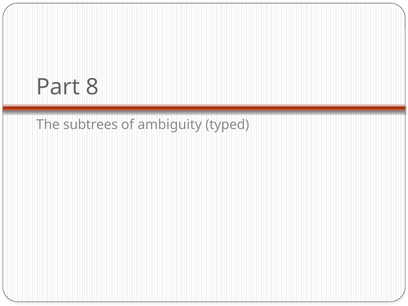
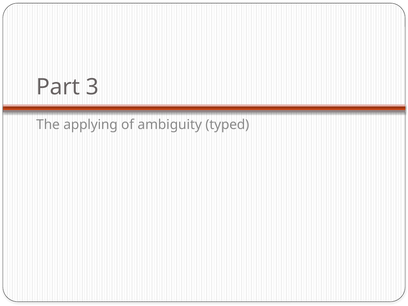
8: 8 -> 3 (92, 87)
subtrees: subtrees -> applying (91, 125)
